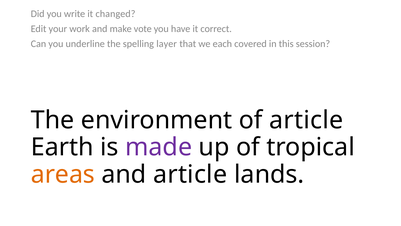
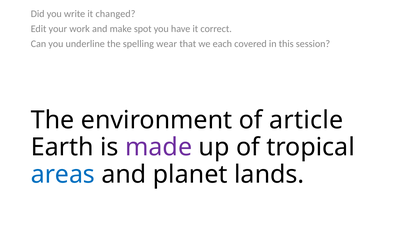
vote: vote -> spot (143, 29)
layer: layer -> wear (167, 44)
areas colour: orange -> blue (63, 174)
and article: article -> planet (190, 174)
